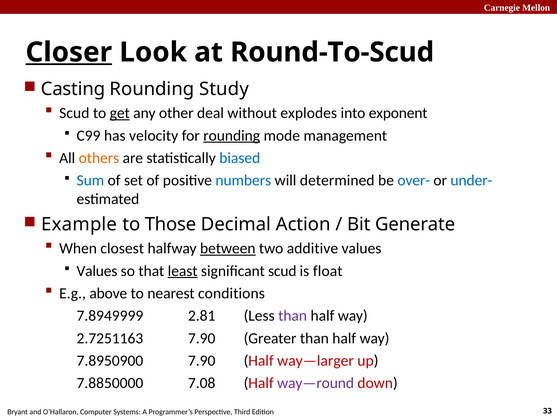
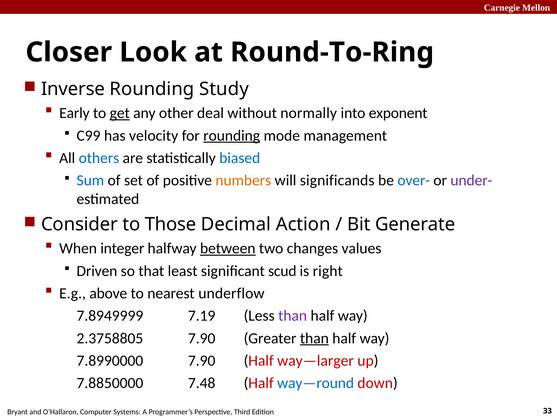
Closer underline: present -> none (69, 52)
Round-To-Scud: Round-To-Scud -> Round-To-Ring (332, 52)
Casting: Casting -> Inverse (73, 89)
Scud: Scud -> Early (74, 113)
explodes: explodes -> normally (309, 113)
others colour: orange -> blue (99, 158)
numbers colour: blue -> orange (243, 180)
determined: determined -> significands (337, 180)
under- colour: blue -> purple (471, 180)
Example: Example -> Consider (79, 224)
closest: closest -> integer (122, 248)
additive: additive -> changes (313, 248)
Values: Values -> Driven (97, 271)
least underline: present -> none (183, 271)
float: float -> right (328, 271)
conditions: conditions -> underflow (231, 293)
2.81: 2.81 -> 7.19 (202, 316)
2.7251163: 2.7251163 -> 2.3758805 (110, 338)
than underline: none -> present (314, 338)
7.8950900: 7.8950900 -> 7.8990000 (110, 361)
7.08: 7.08 -> 7.48 (202, 383)
way—round colour: purple -> blue (316, 383)
